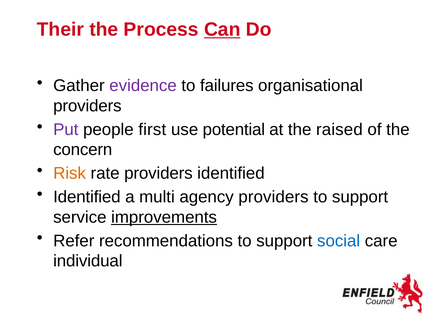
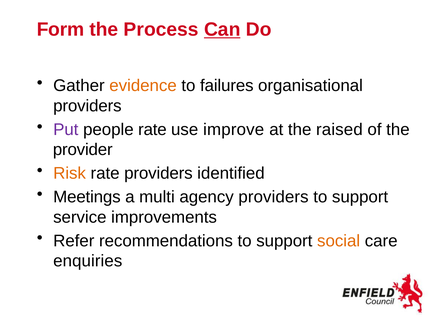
Their: Their -> Form (61, 30)
evidence colour: purple -> orange (143, 86)
people first: first -> rate (152, 130)
potential: potential -> improve (234, 130)
concern: concern -> provider (83, 150)
Identified: Identified -> Meetings (87, 197)
improvements underline: present -> none (164, 218)
social colour: blue -> orange (339, 241)
individual: individual -> enquiries (88, 261)
